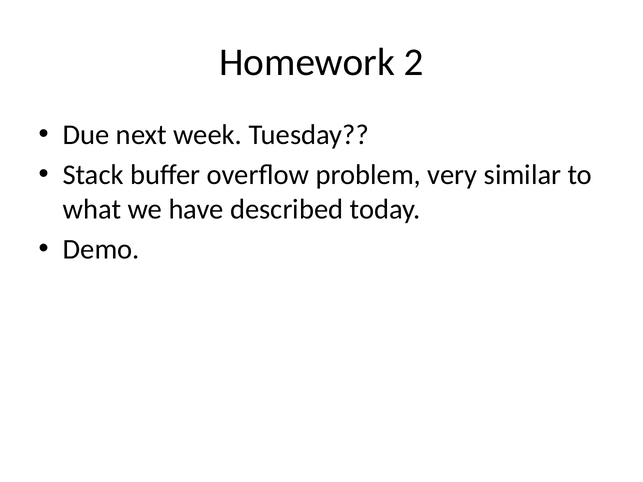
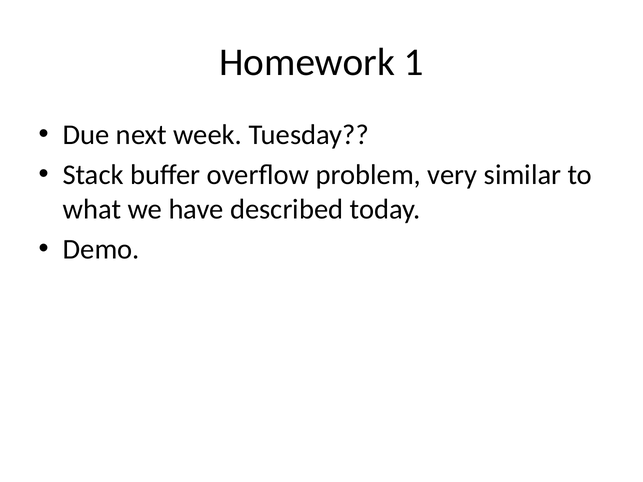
2: 2 -> 1 (414, 62)
